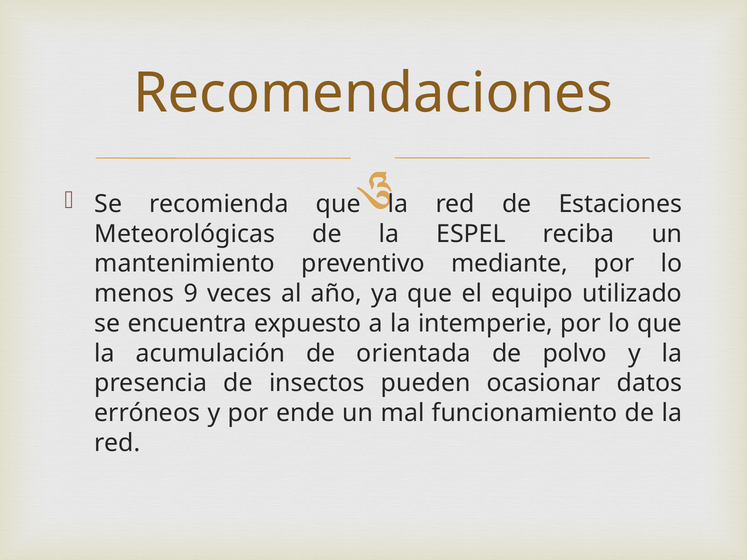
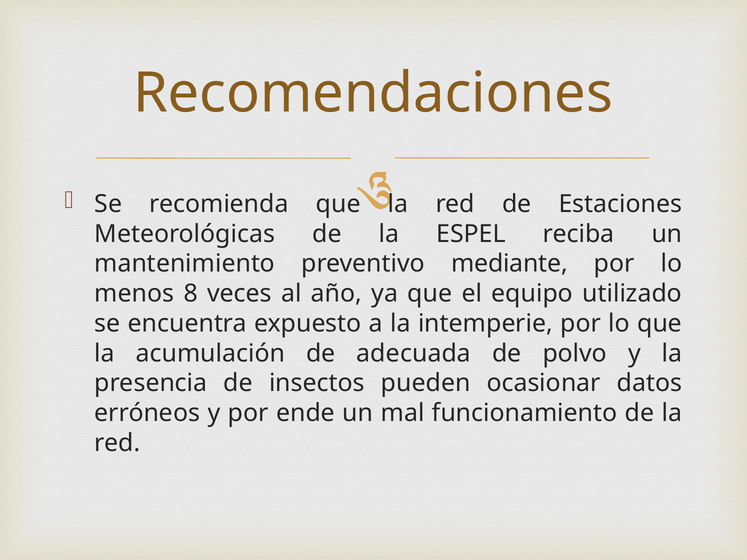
9: 9 -> 8 (191, 294)
orientada: orientada -> adecuada (414, 353)
